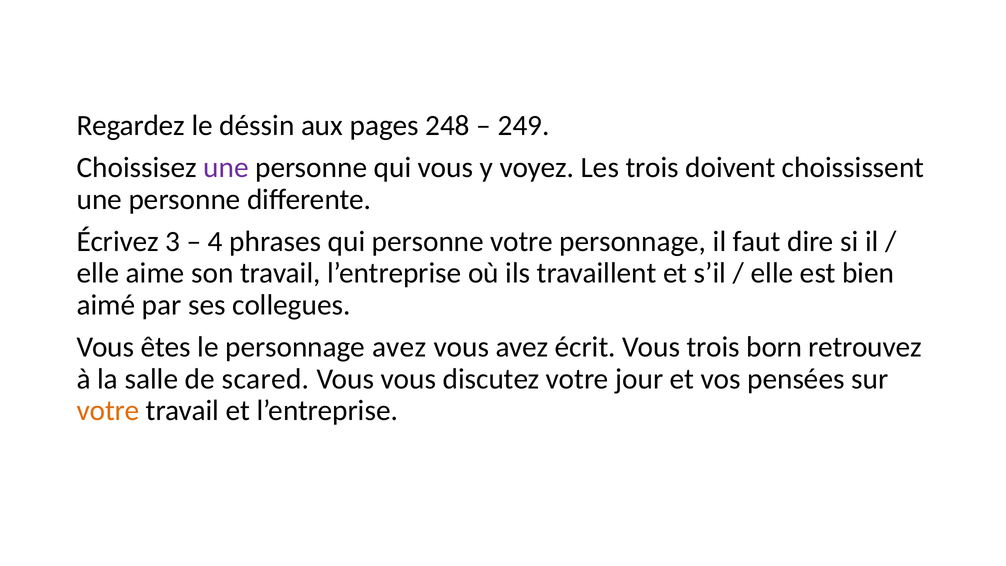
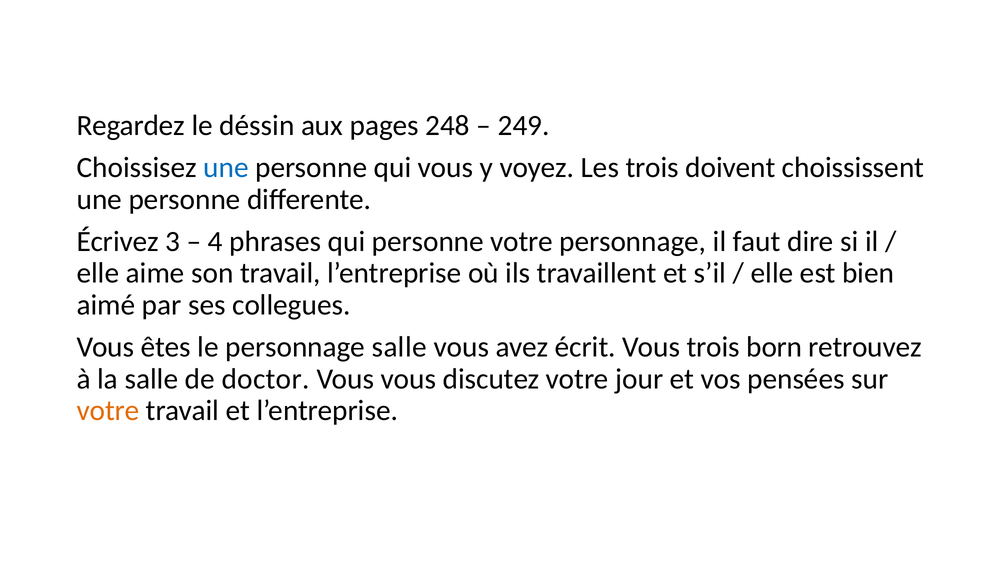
une colour: purple -> blue (226, 168)
personnage avez: avez -> salle (399, 347)
scared: scared -> doctor (266, 379)
